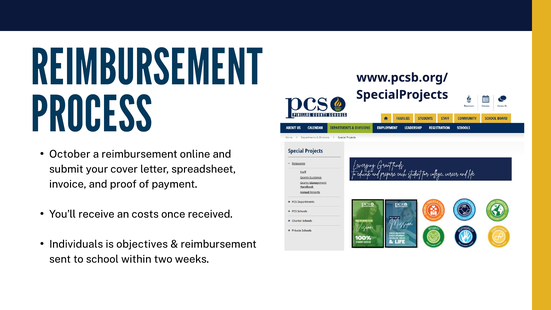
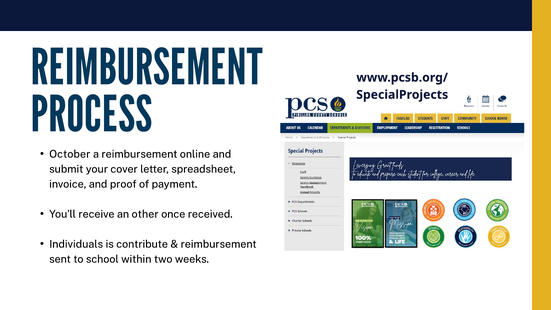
costs: costs -> other (145, 214)
objectives: objectives -> contribute (142, 244)
